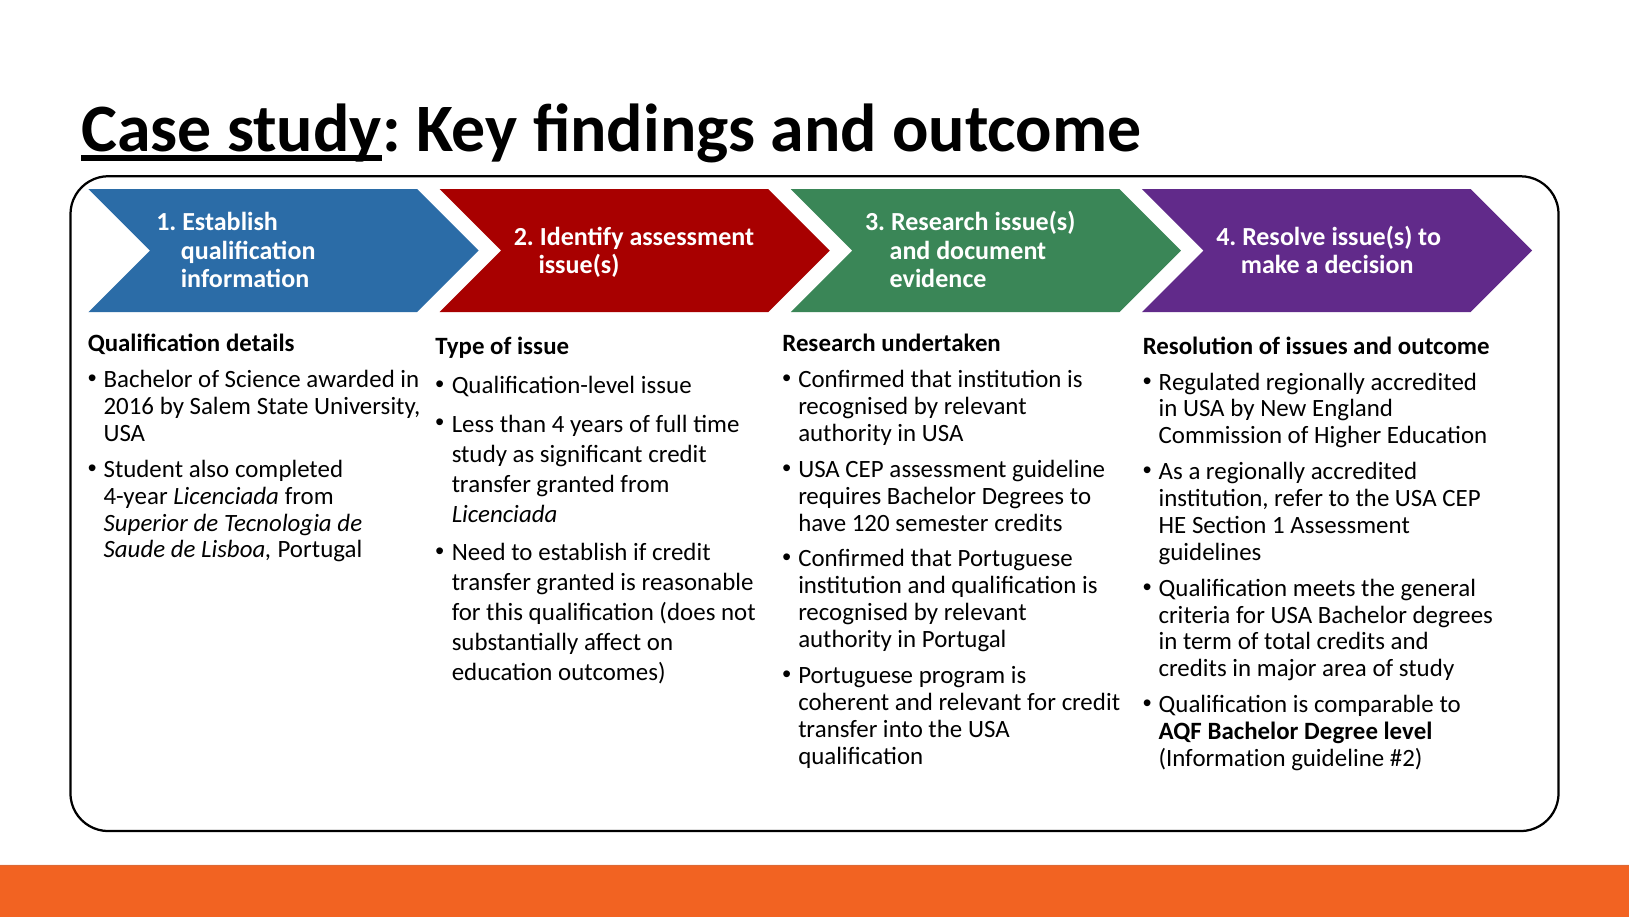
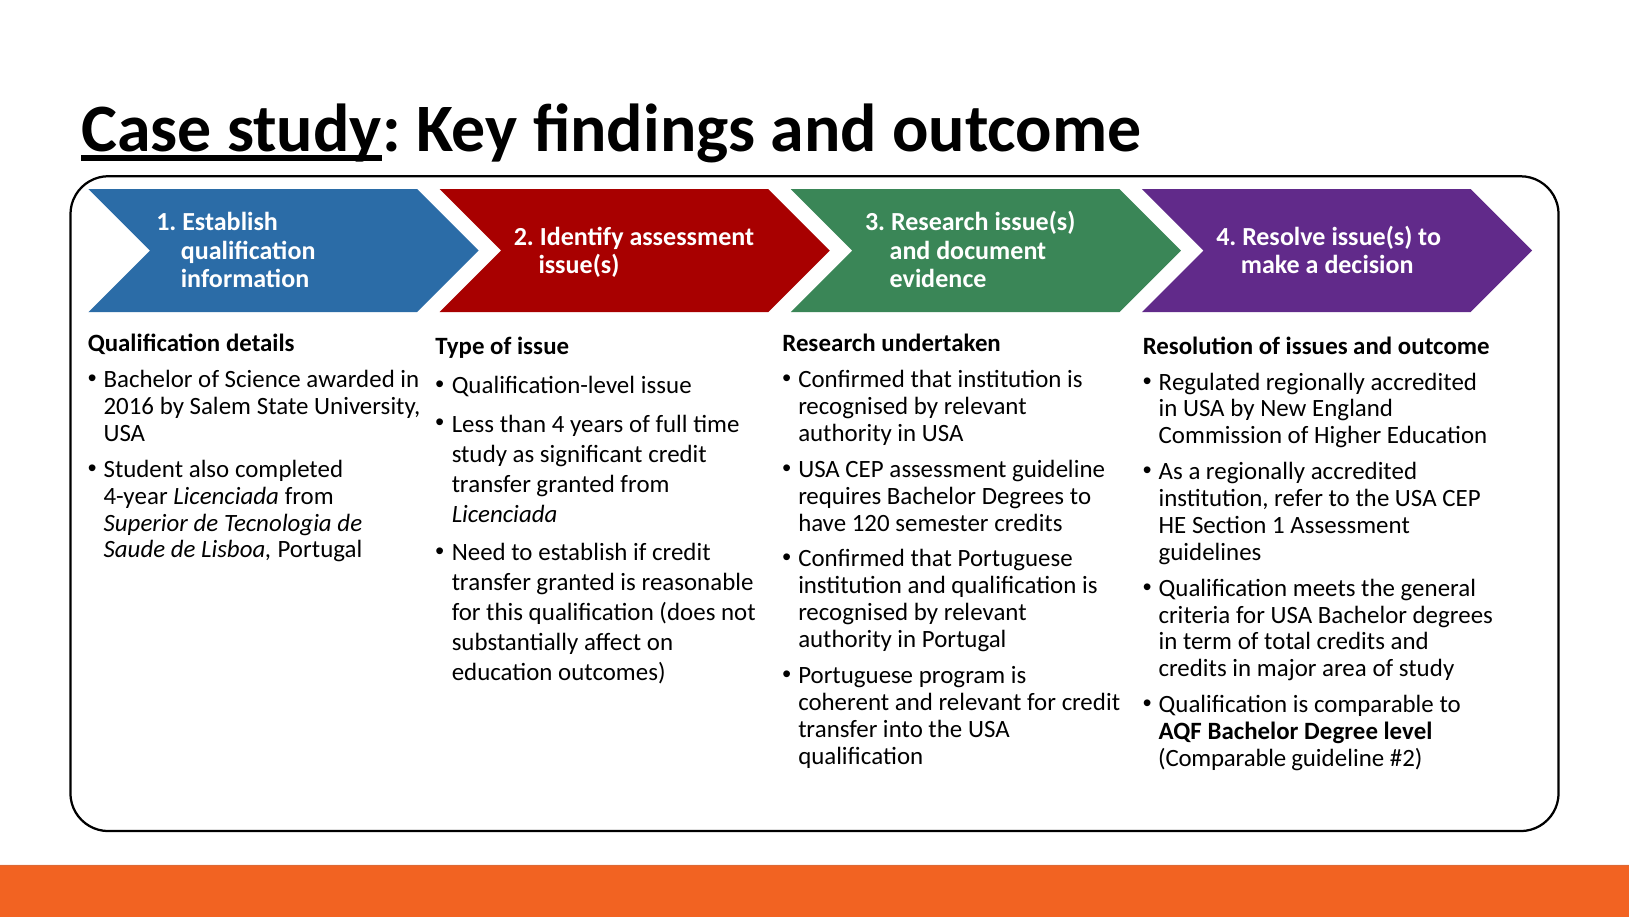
Information: Information -> Comparable (1222, 758)
